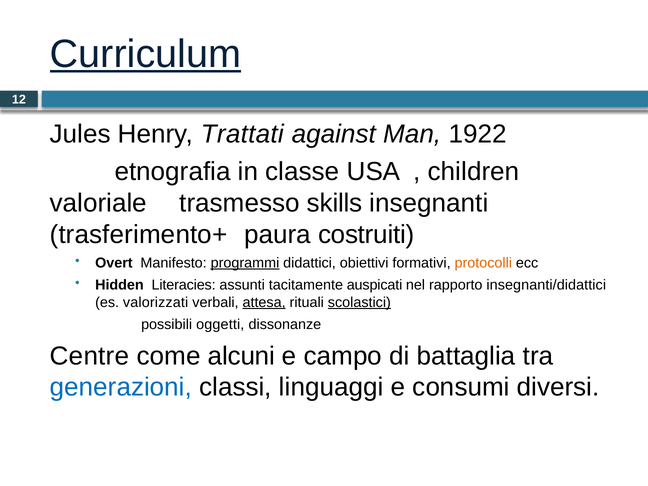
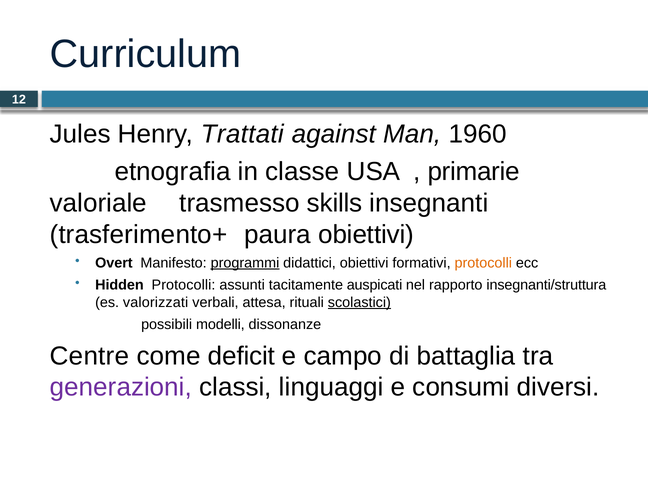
Curriculum underline: present -> none (145, 54)
1922: 1922 -> 1960 (478, 134)
children: children -> primarie (474, 172)
paura costruiti: costruiti -> obiettivi (366, 234)
Hidden Literacies: Literacies -> Protocolli (184, 285)
insegnanti/didattici: insegnanti/didattici -> insegnanti/struttura (546, 285)
attesa underline: present -> none (264, 302)
oggetti: oggetti -> modelli (220, 325)
alcuni: alcuni -> deficit (241, 356)
generazioni colour: blue -> purple (121, 387)
